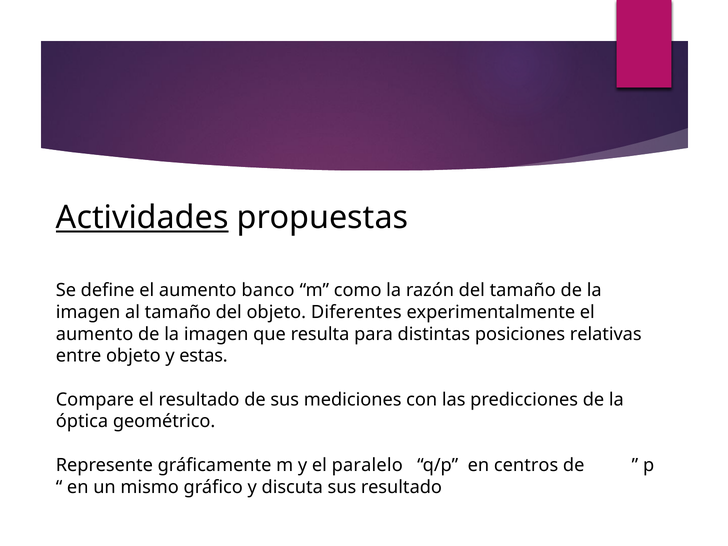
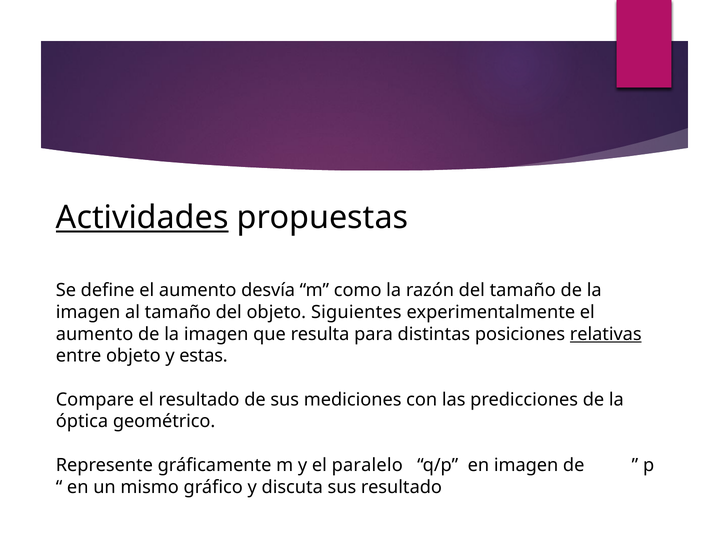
banco: banco -> desvía (268, 290)
Diferentes: Diferentes -> Siguientes (356, 312)
relativas underline: none -> present (606, 334)
en centros: centros -> imagen (526, 465)
